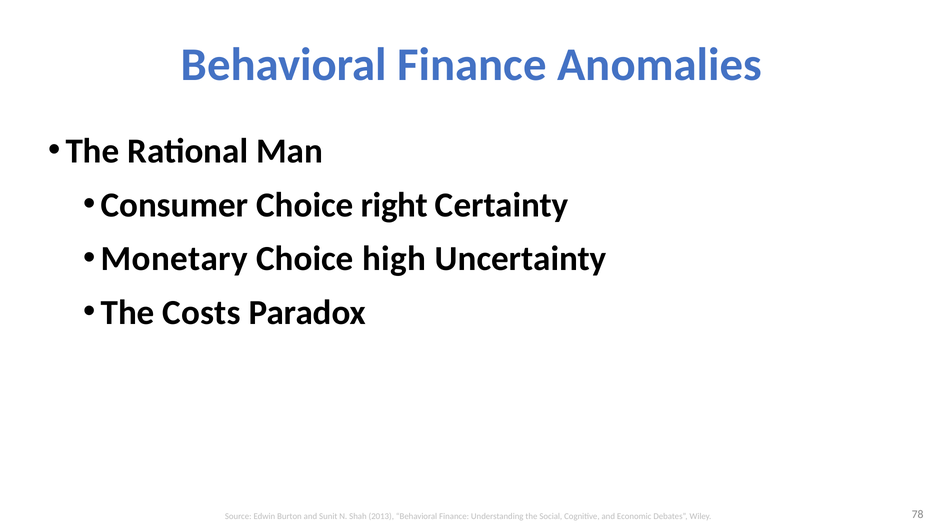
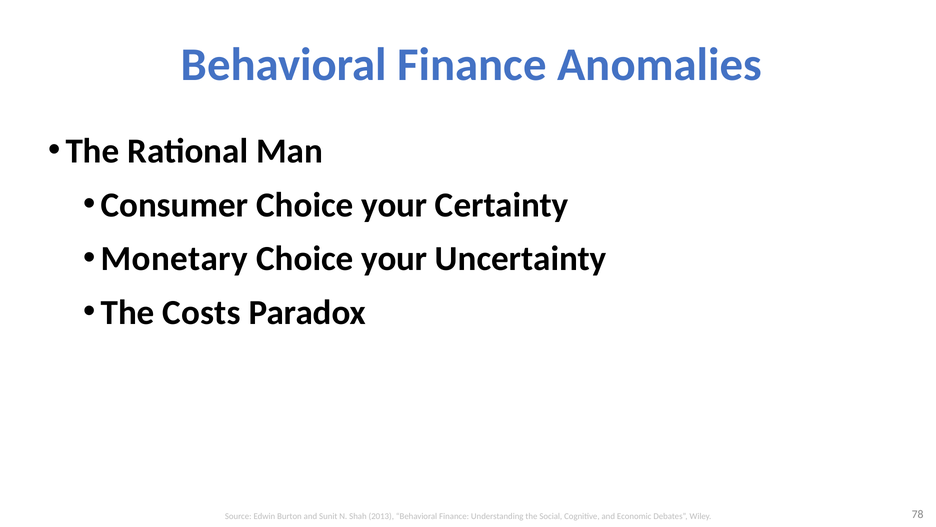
Consumer Choice right: right -> your (394, 205)
high: high -> your (394, 259)
